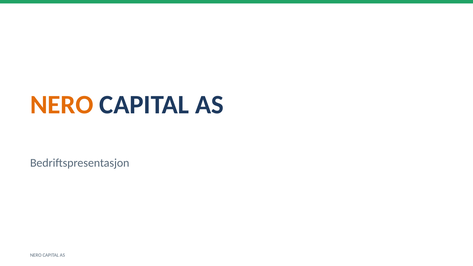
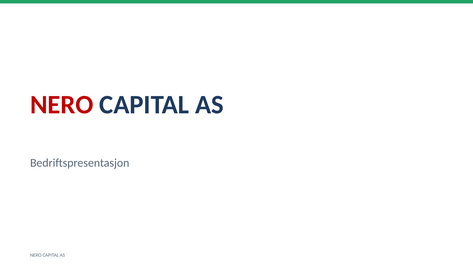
NERO colour: orange -> red (62, 105)
